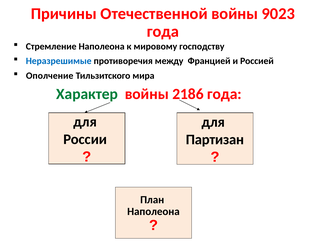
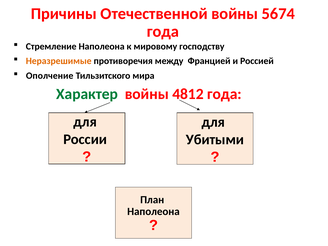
9023: 9023 -> 5674 (278, 14)
Неразрешимые colour: blue -> orange (59, 61)
2186: 2186 -> 4812 (188, 94)
Партизан: Партизан -> Убитыми (215, 140)
